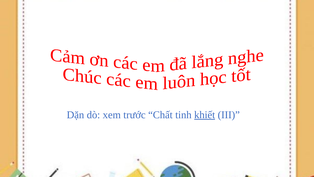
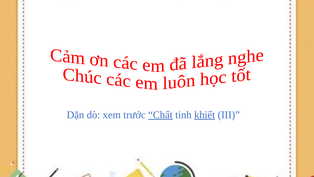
Chất underline: none -> present (160, 115)
